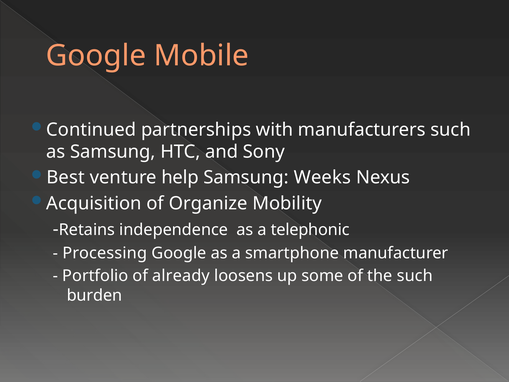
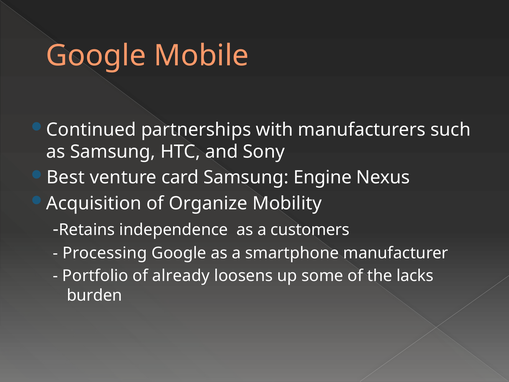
help: help -> card (180, 177)
Weeks: Weeks -> Engine (323, 177)
telephonic: telephonic -> customers (310, 230)
the such: such -> lacks (415, 276)
